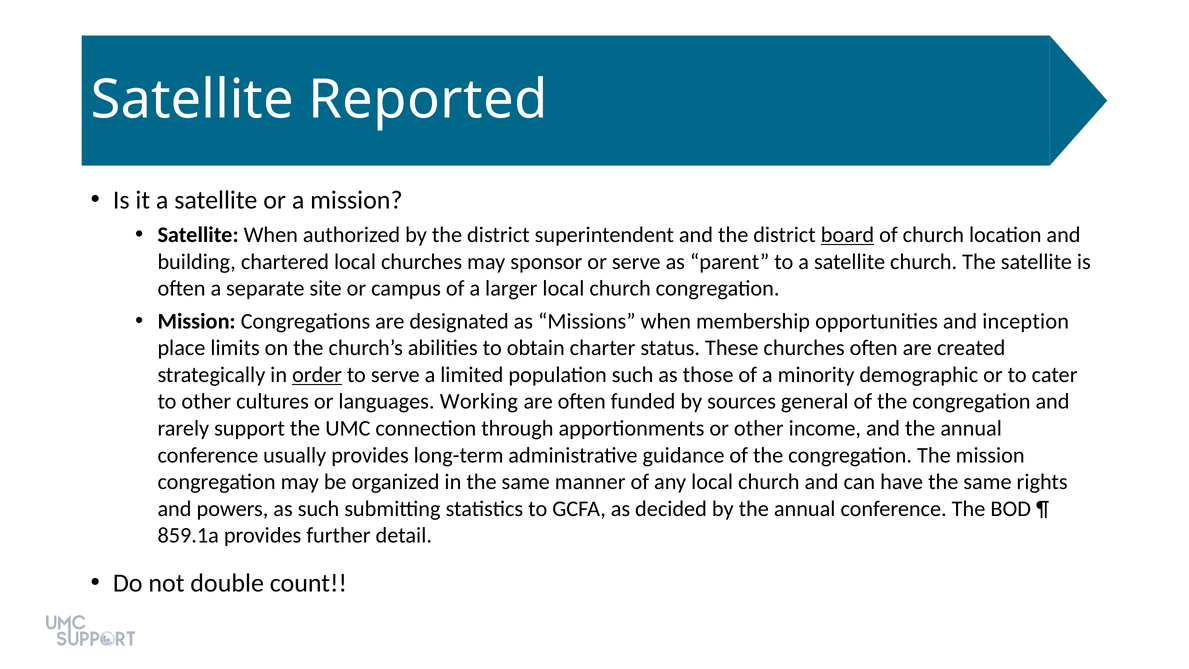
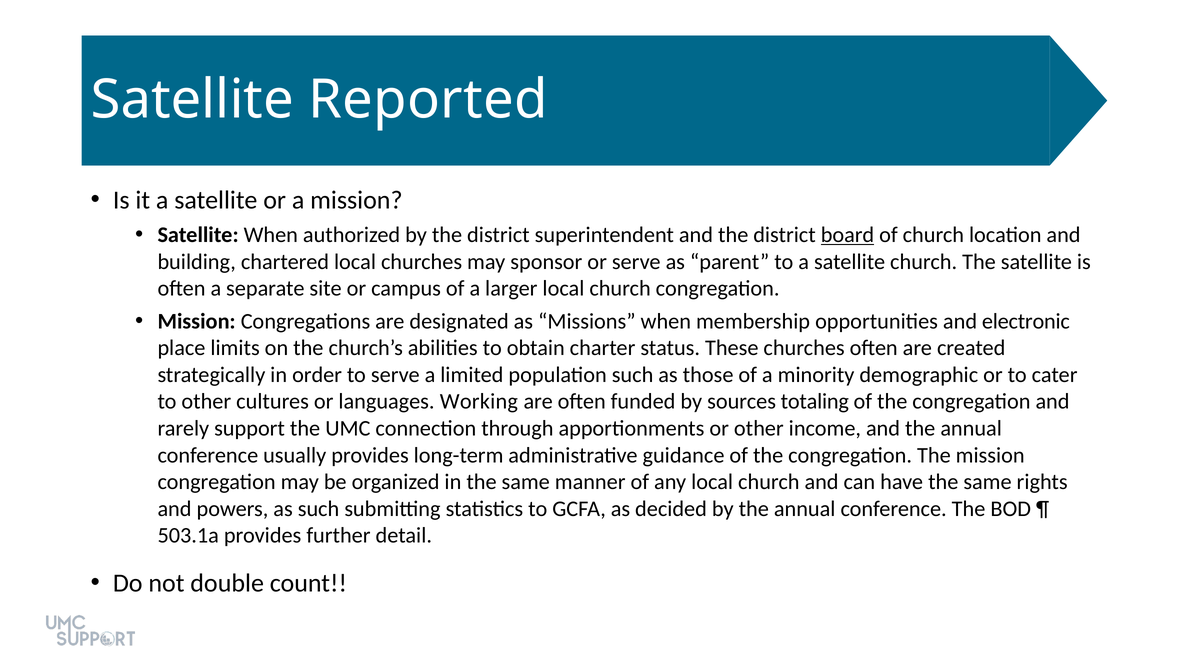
inception: inception -> electronic (1026, 321)
order underline: present -> none (317, 375)
general: general -> totaling (815, 402)
859.1a: 859.1a -> 503.1a (188, 535)
